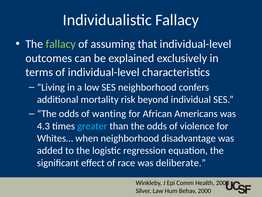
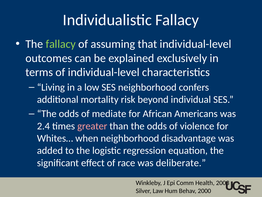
wanting: wanting -> mediate (109, 114)
4.3: 4.3 -> 2.4 (43, 126)
greater colour: light blue -> pink (92, 126)
